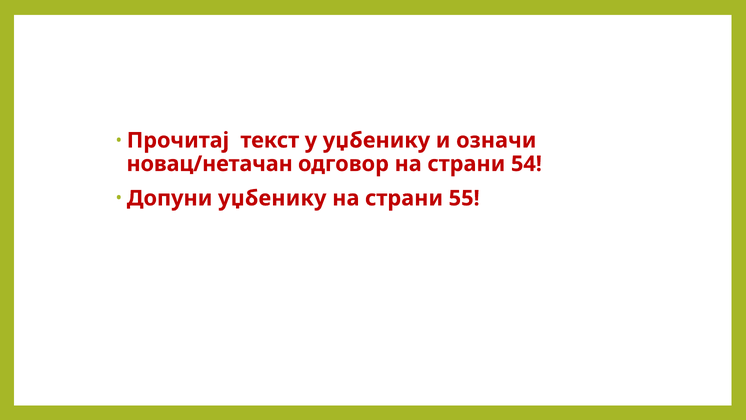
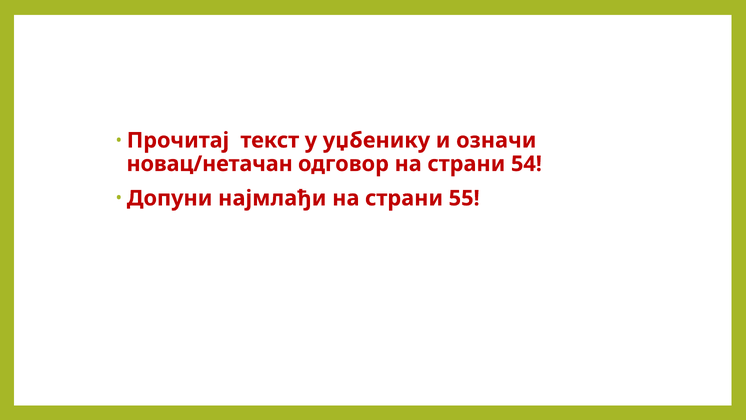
Допуни уџбенику: уџбенику -> најмлађи (272, 198)
